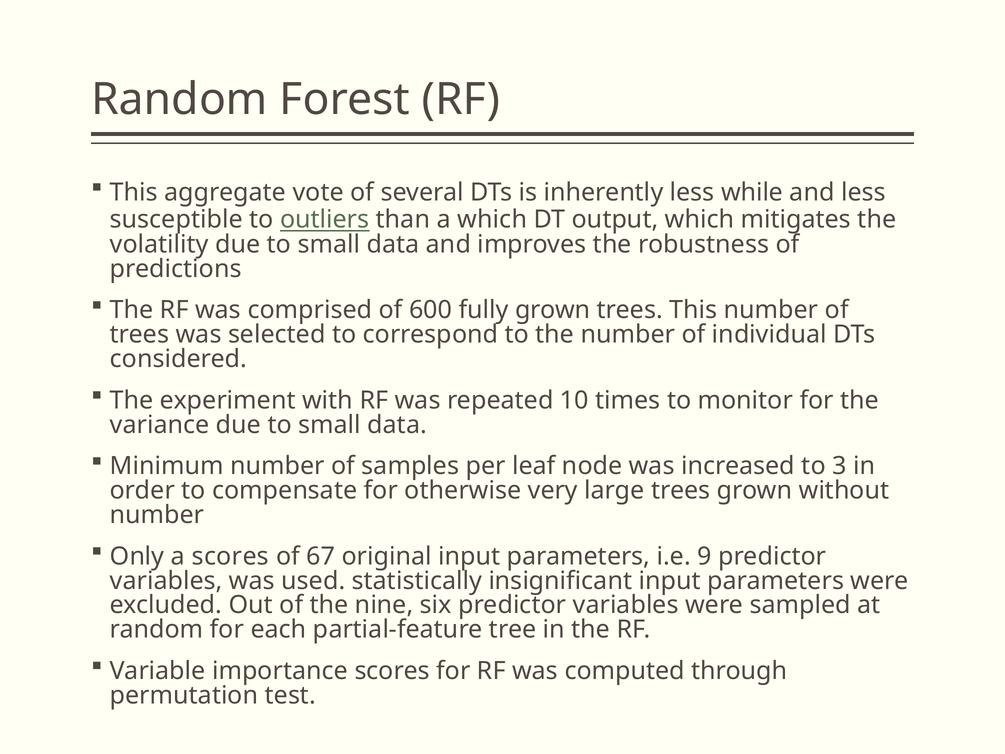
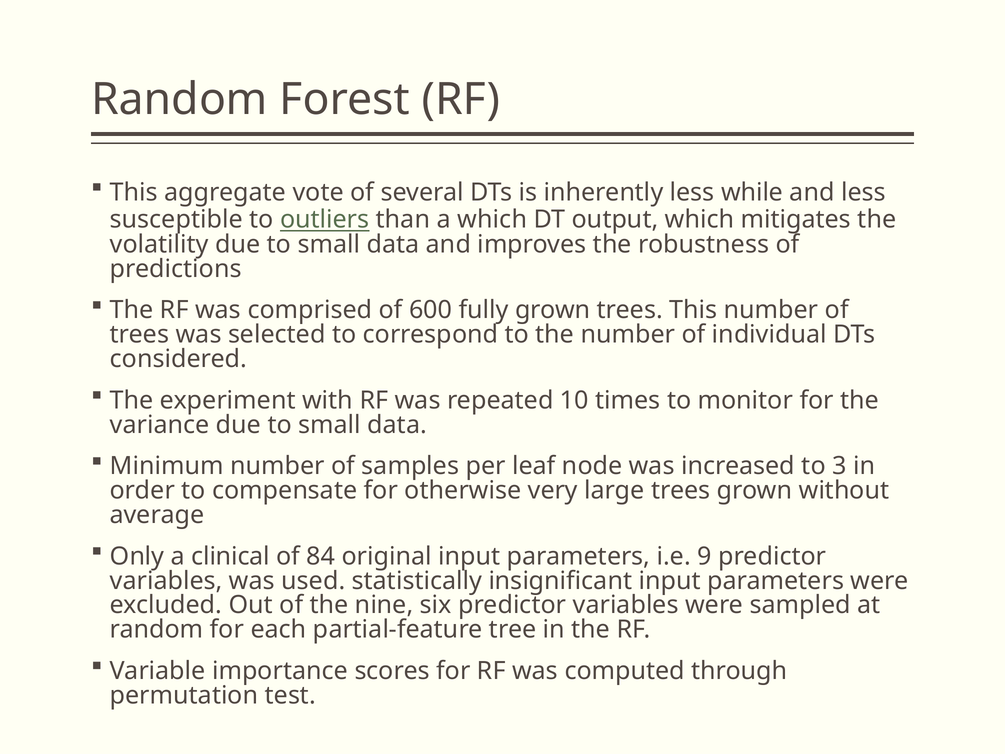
number: number -> average (157, 515)
a scores: scores -> clinical (231, 556)
67: 67 -> 84 (321, 556)
